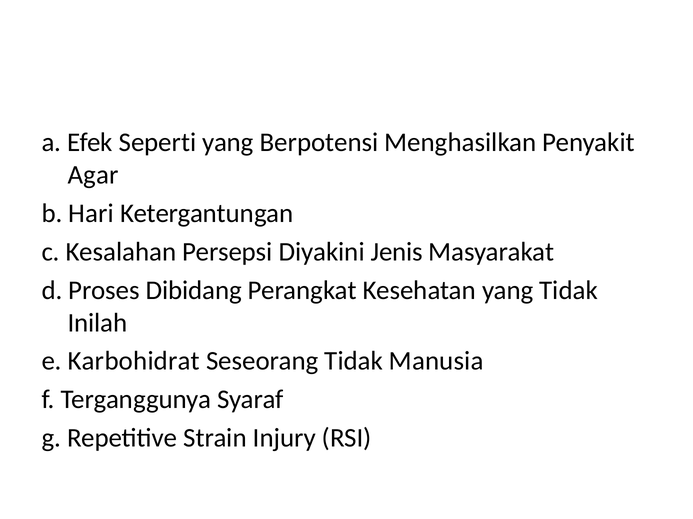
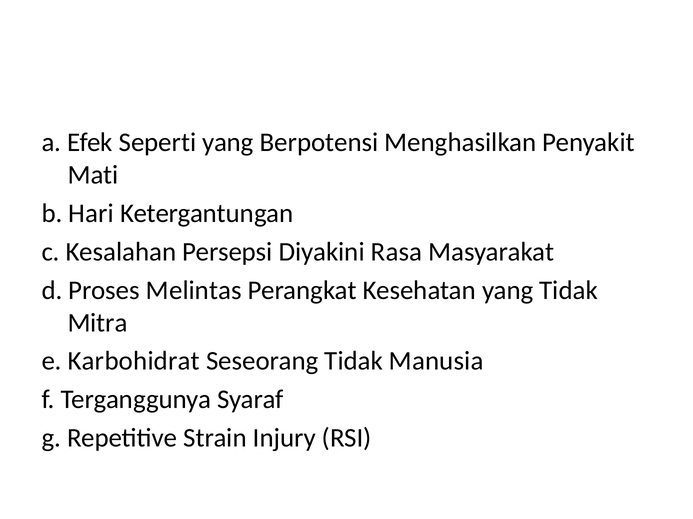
Agar: Agar -> Mati (93, 175)
Jenis: Jenis -> Rasa (396, 252)
Dibidang: Dibidang -> Melintas (194, 291)
Inilah: Inilah -> Mitra (98, 323)
